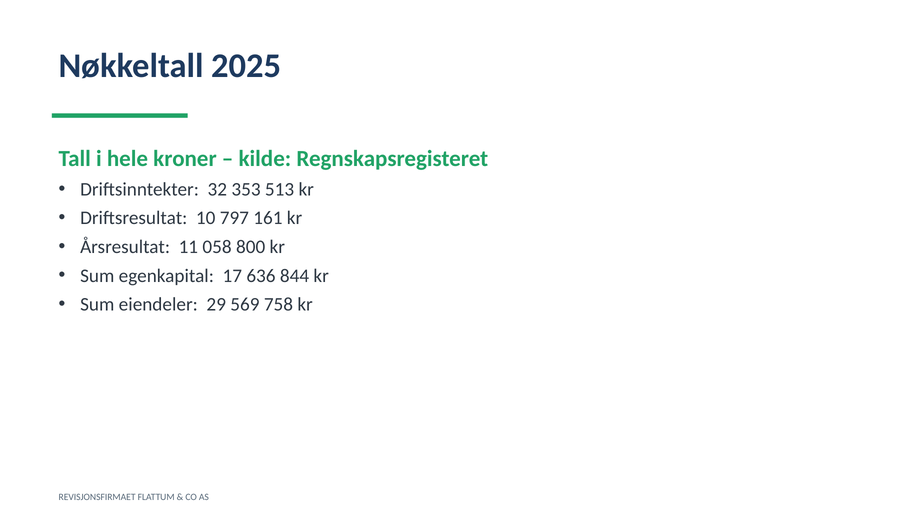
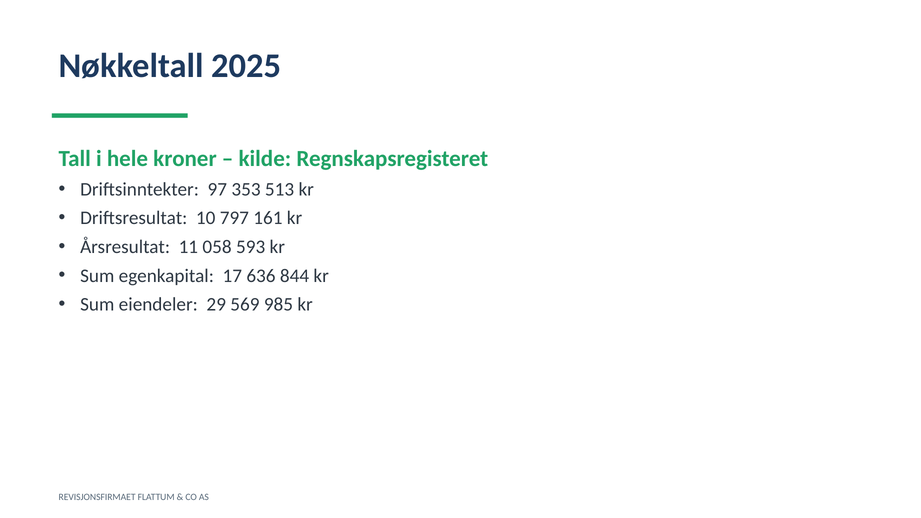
32: 32 -> 97 (217, 189)
800: 800 -> 593 (251, 247)
758: 758 -> 985 (278, 305)
